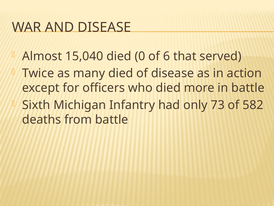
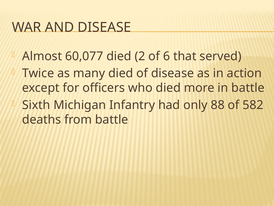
15,040: 15,040 -> 60,077 (84, 56)
0: 0 -> 2 (140, 56)
73: 73 -> 88 (218, 105)
